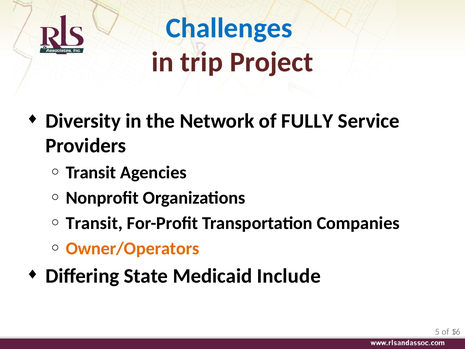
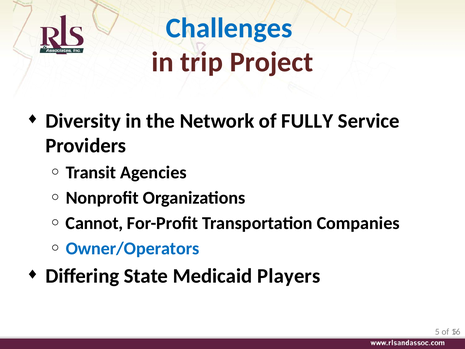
Transit: Transit -> Cannot (94, 223)
Owner/Operators colour: orange -> blue (132, 248)
Include: Include -> Players (289, 276)
